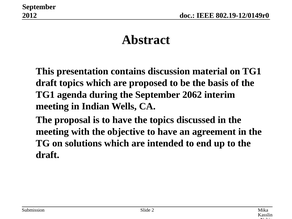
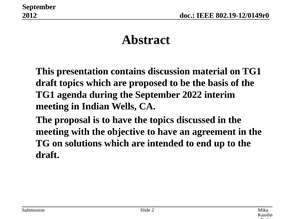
2062: 2062 -> 2022 (192, 95)
